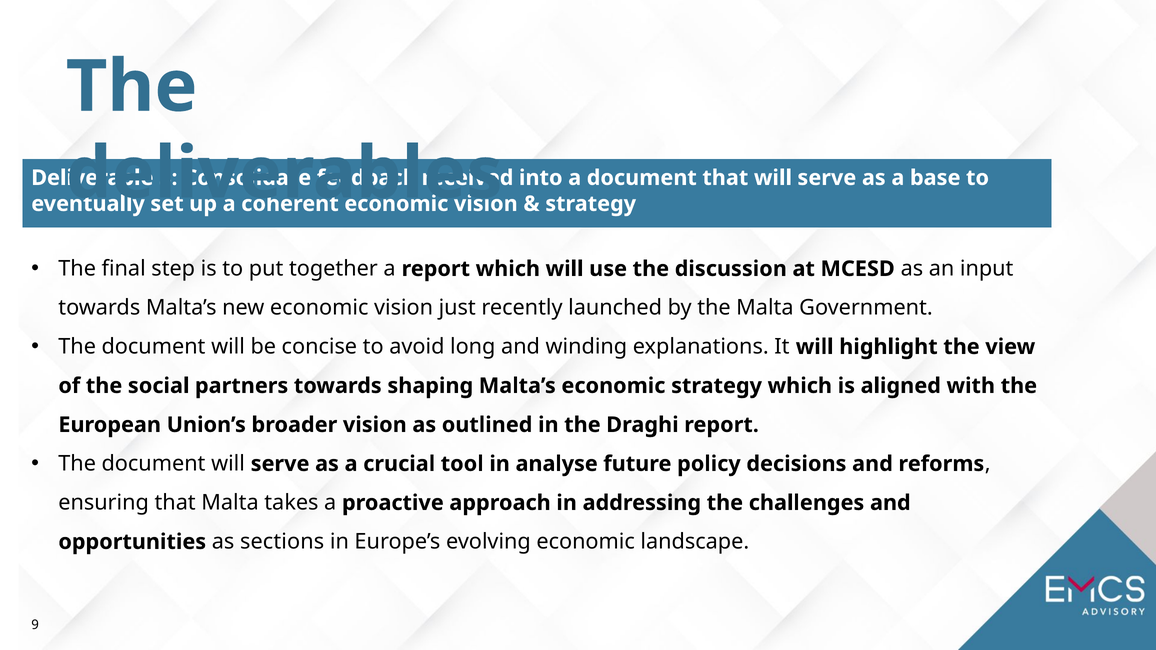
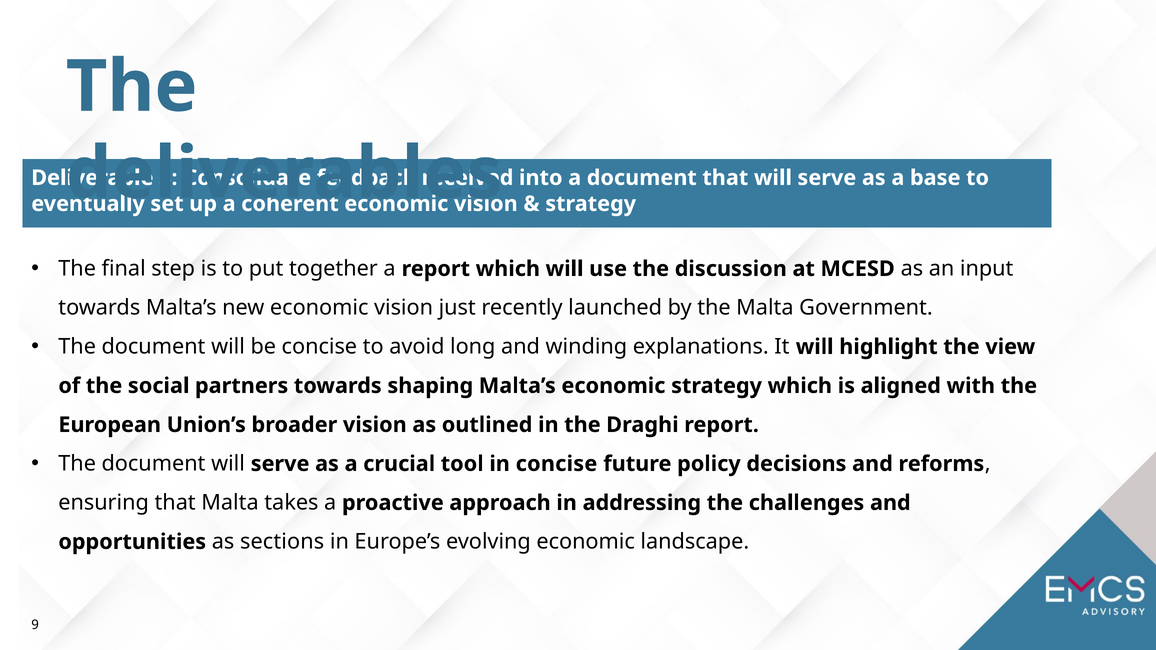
in analyse: analyse -> concise (556, 464)
